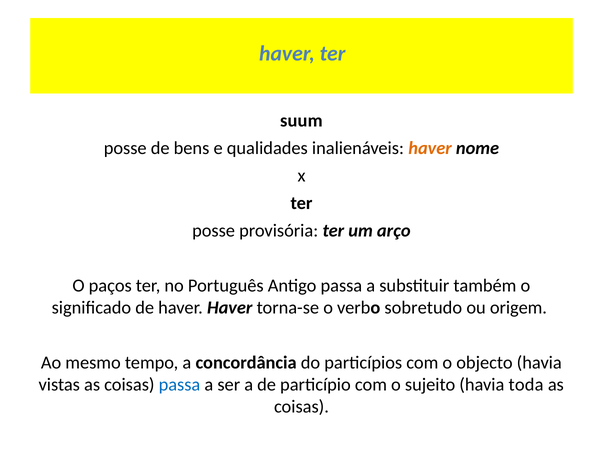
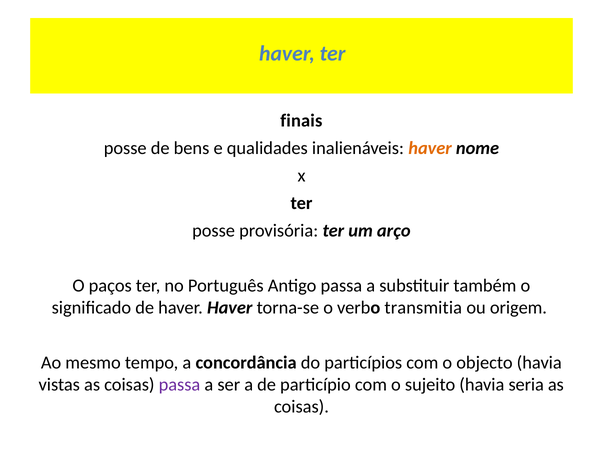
suum: suum -> finais (301, 121)
sobretudo: sobretudo -> transmitia (423, 308)
passa colour: blue -> purple (179, 385)
toda: toda -> seria (526, 385)
